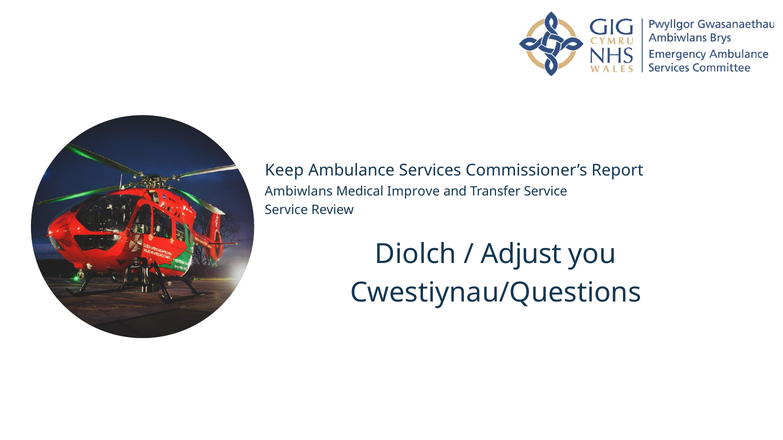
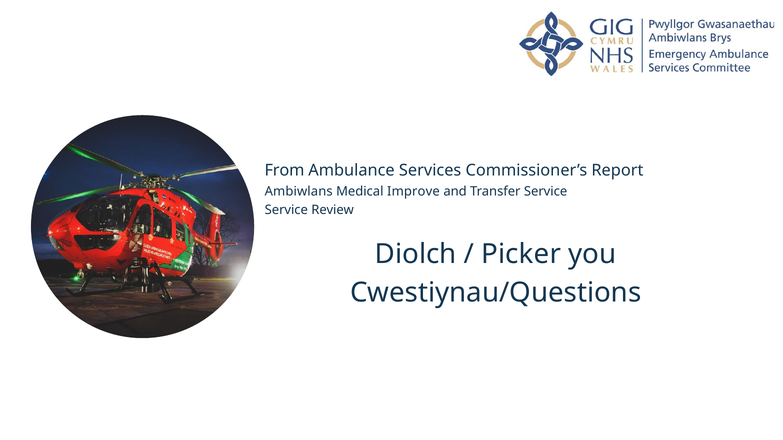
Keep: Keep -> From (284, 171)
Adjust: Adjust -> Picker (521, 254)
